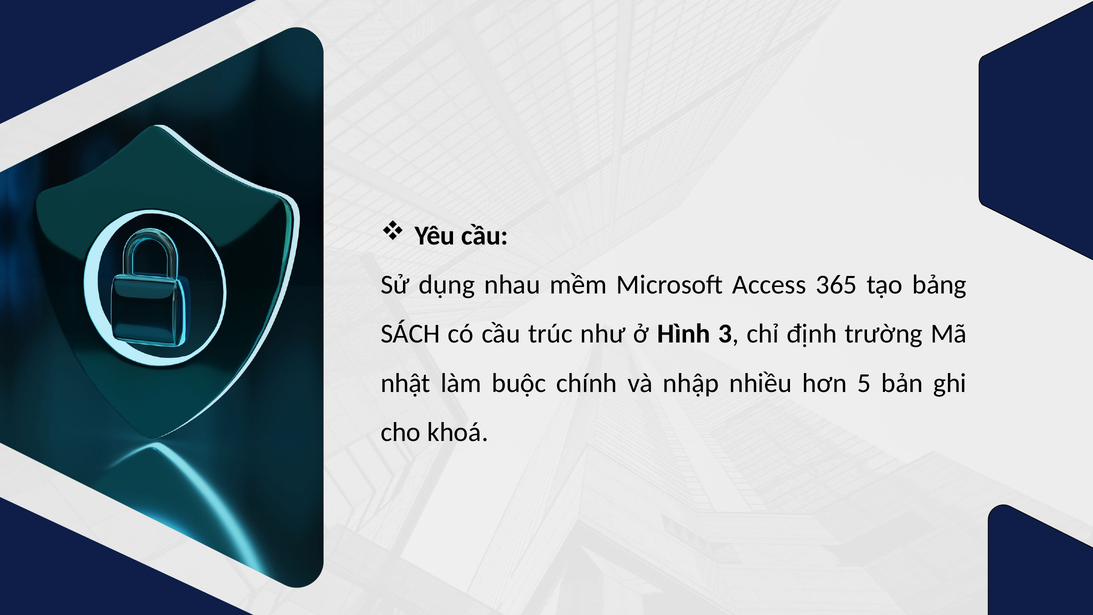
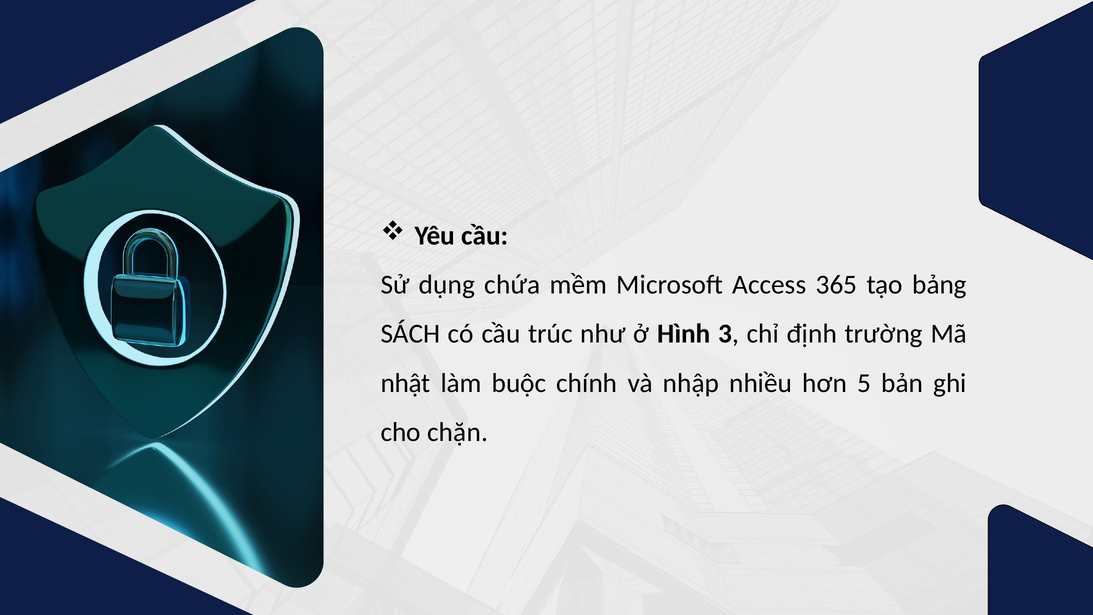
nhau: nhau -> chứa (512, 285)
khoá: khoá -> chặn (458, 432)
